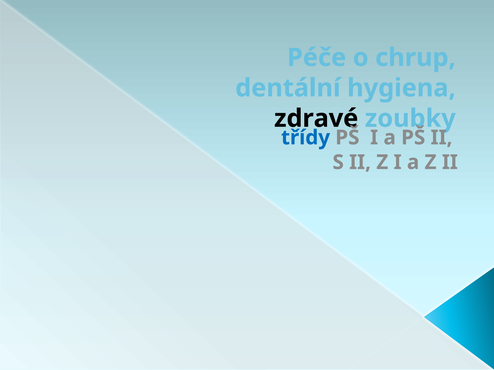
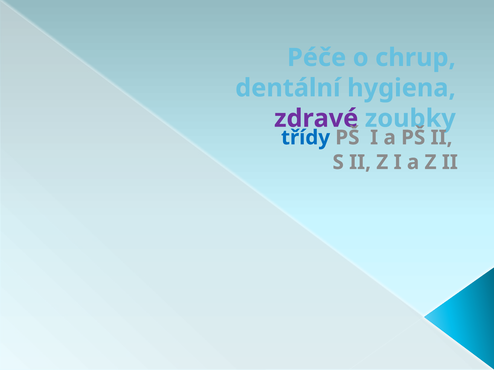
zdravé colour: black -> purple (316, 119)
